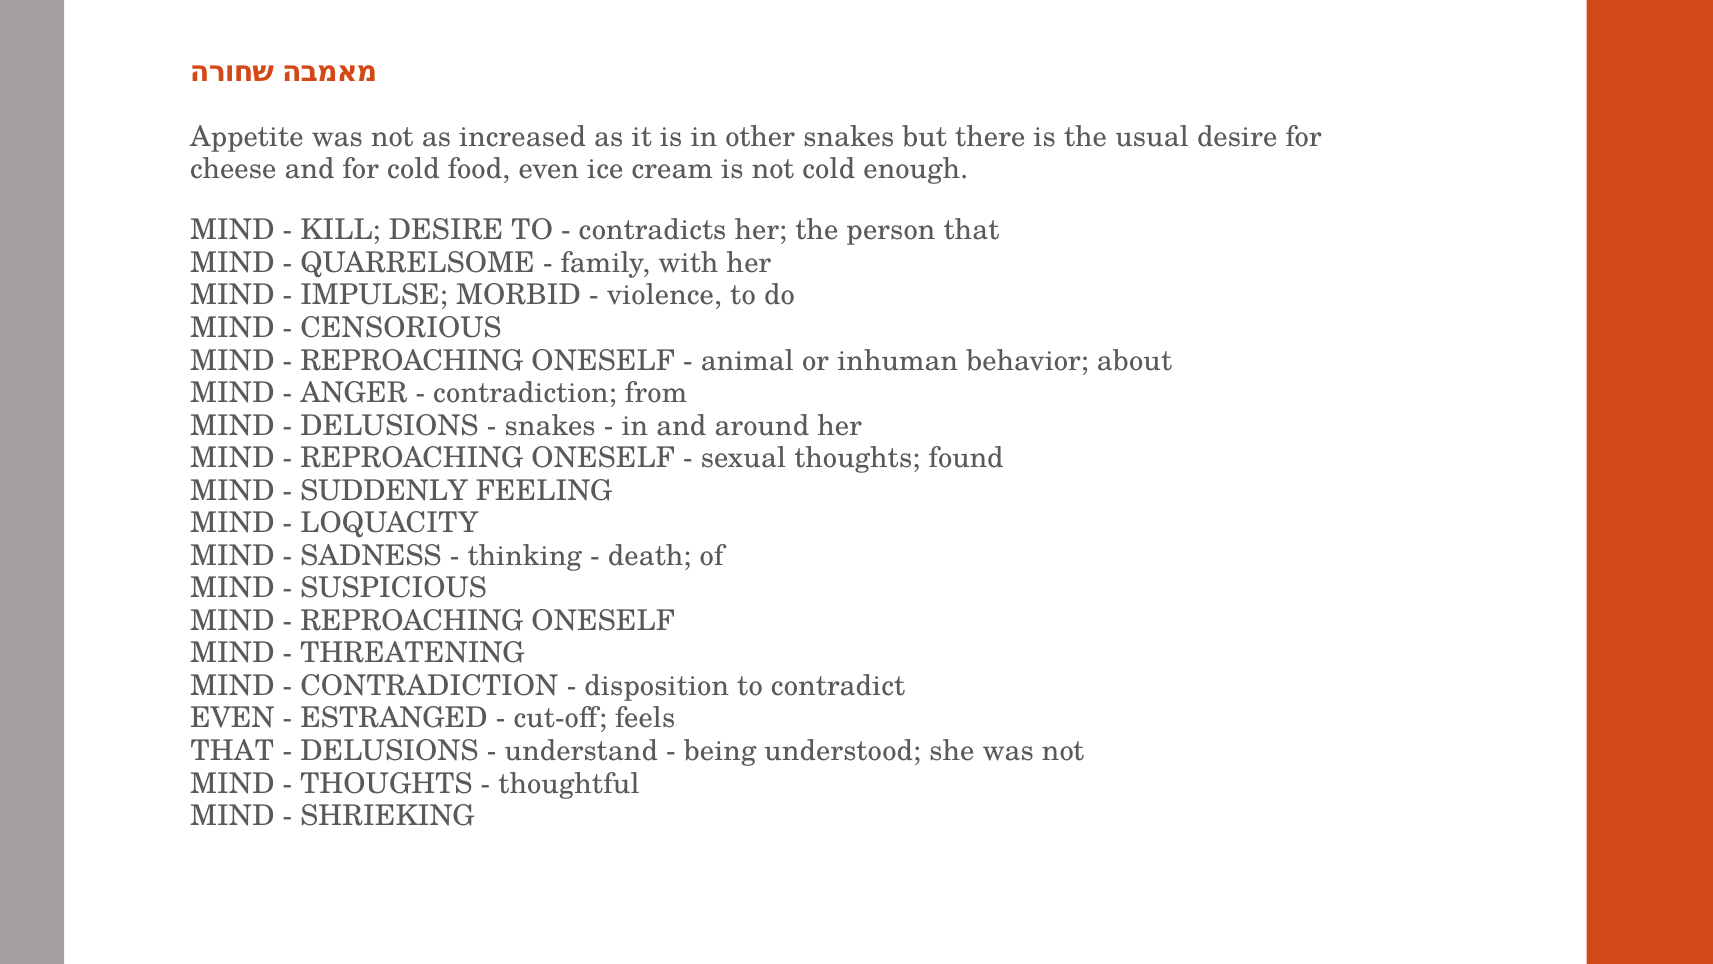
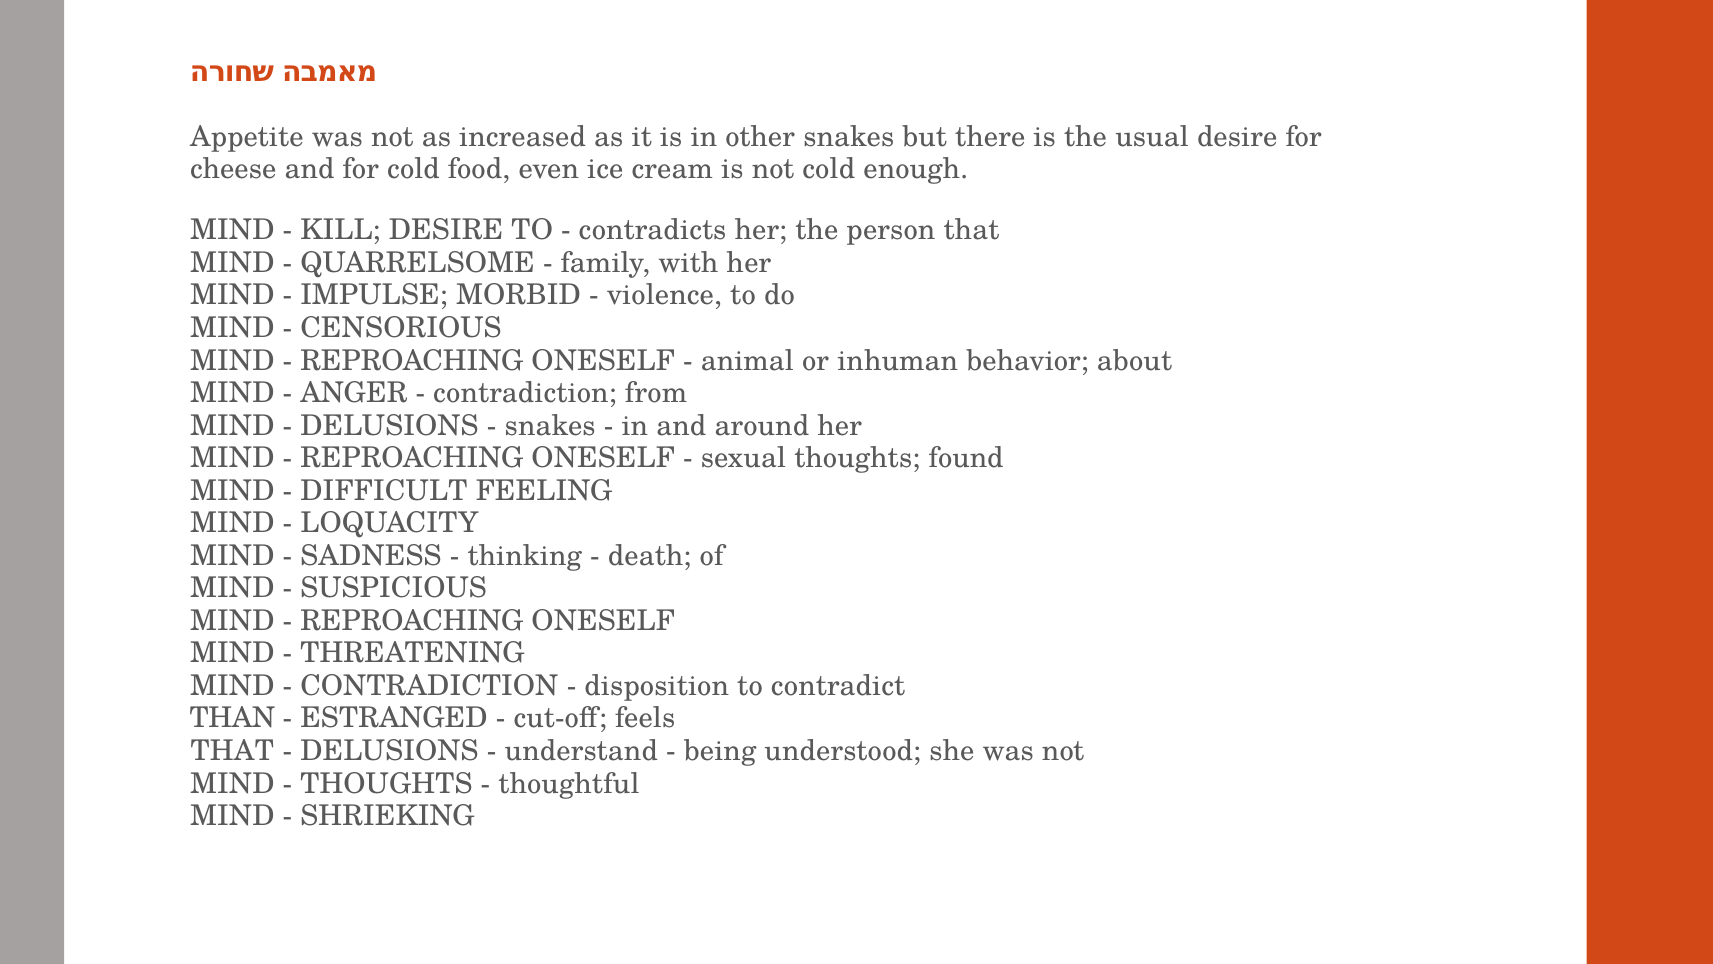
SUDDENLY: SUDDENLY -> DIFFICULT (384, 491)
EVEN: EVEN -> THAN (232, 718)
